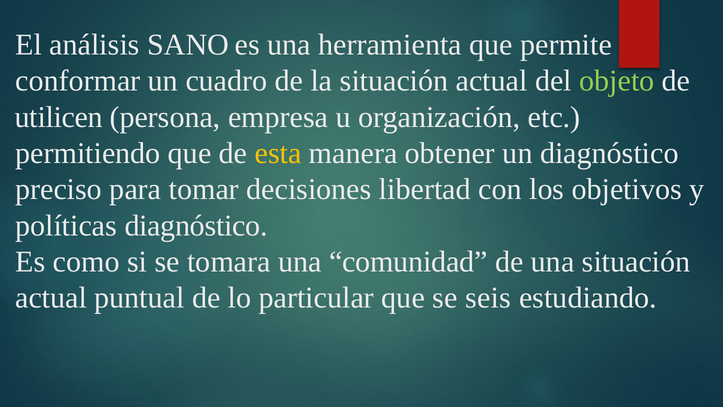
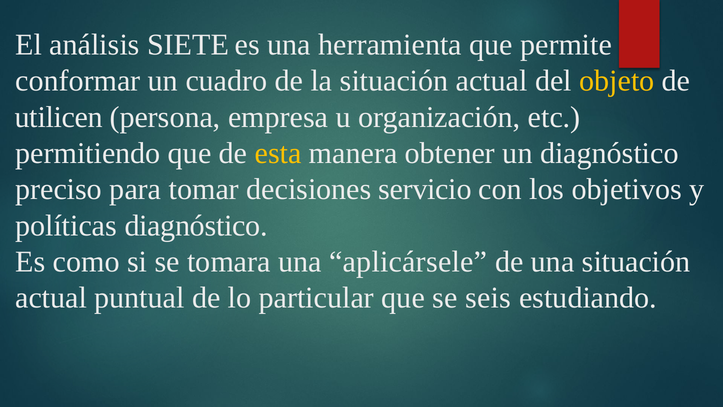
SANO: SANO -> SIETE (188, 45)
objeto colour: light green -> yellow (617, 81)
libertad: libertad -> servicio (425, 189)
comunidad: comunidad -> aplicársele (408, 262)
